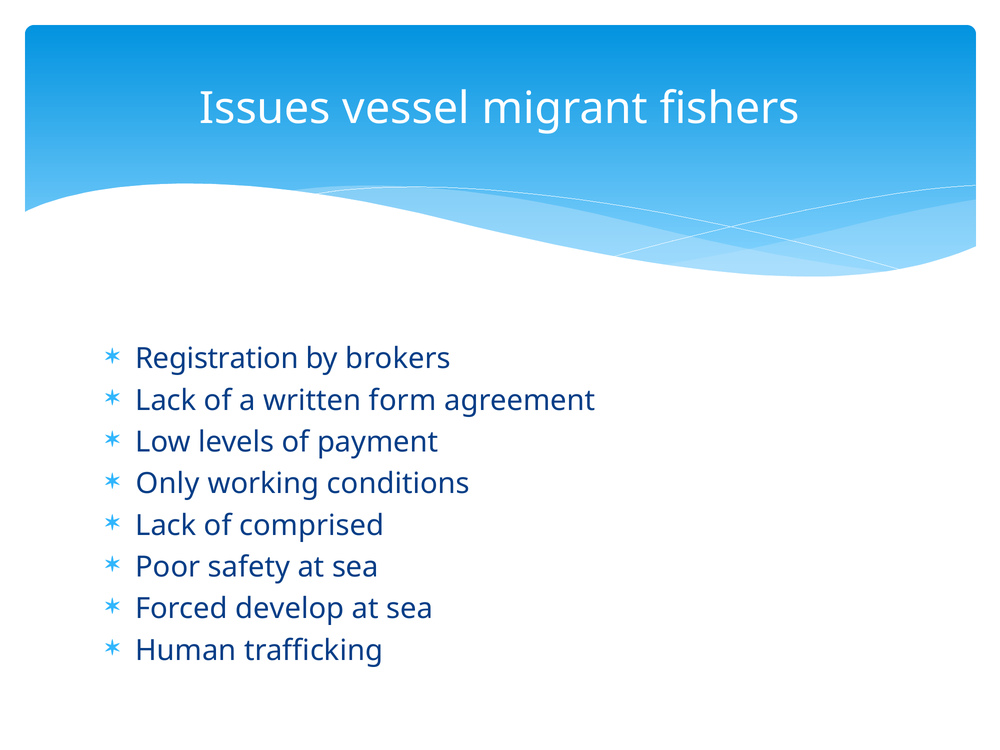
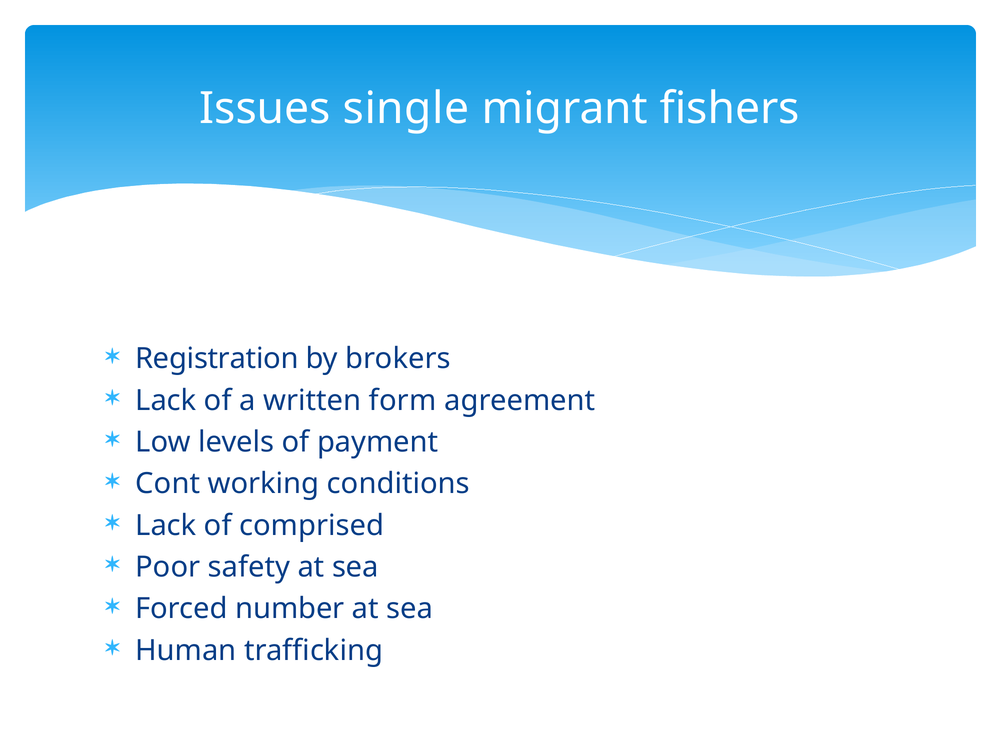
vessel: vessel -> single (406, 109)
Only: Only -> Cont (168, 484)
develop: develop -> number (290, 609)
